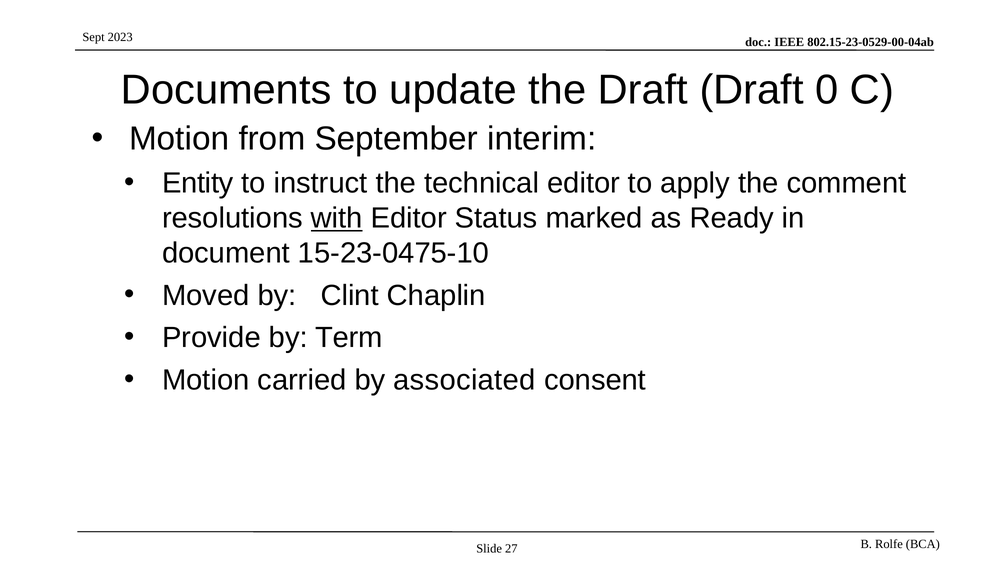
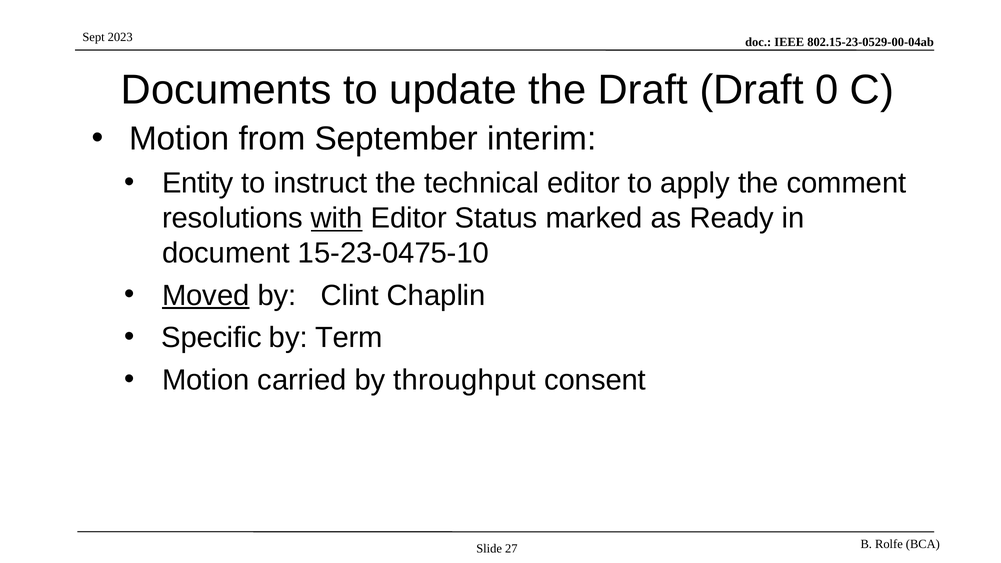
Moved underline: none -> present (206, 295)
Provide: Provide -> Specific (212, 338)
associated: associated -> throughput (465, 380)
